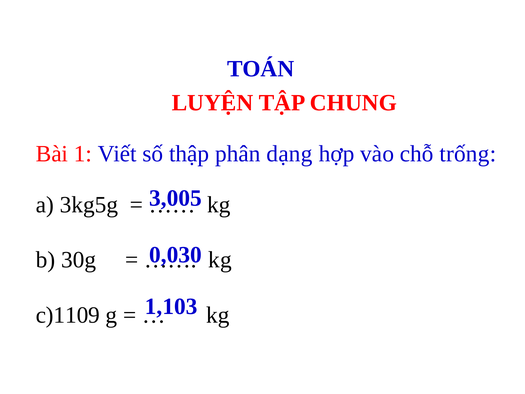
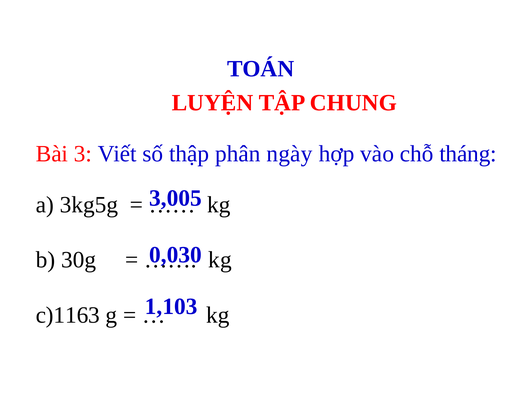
1: 1 -> 3 (83, 154)
dạng: dạng -> ngày (290, 154)
trống: trống -> tháng (468, 154)
c)1109: c)1109 -> c)1163 (68, 315)
